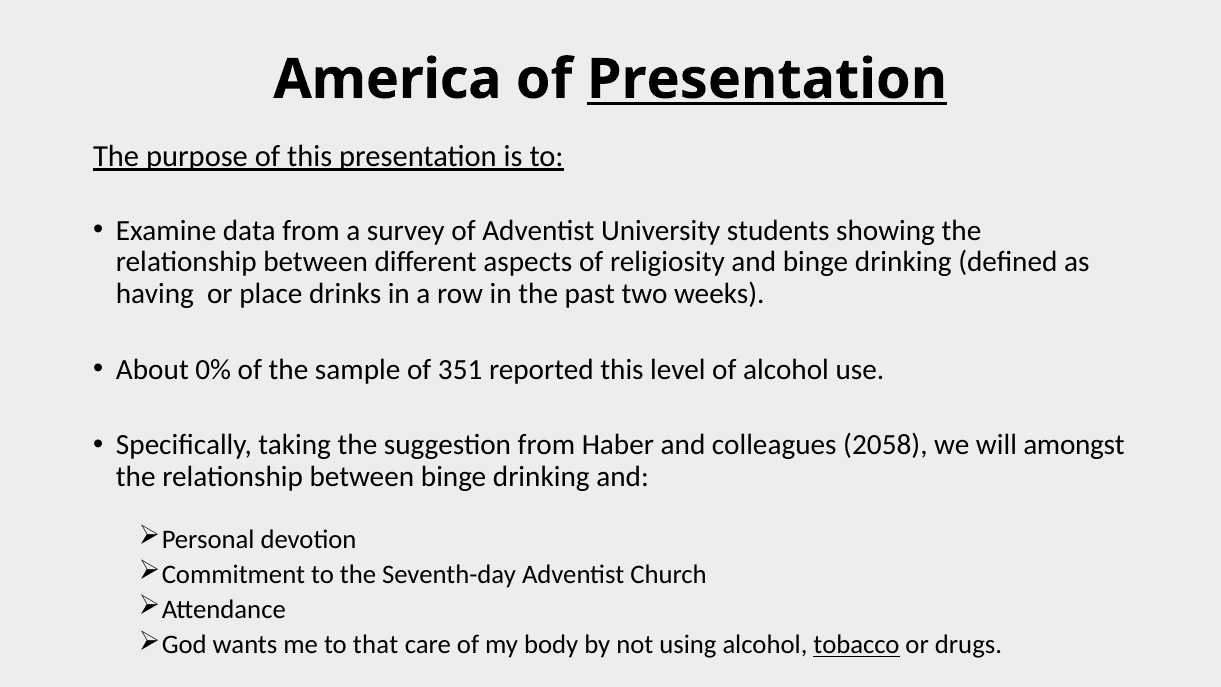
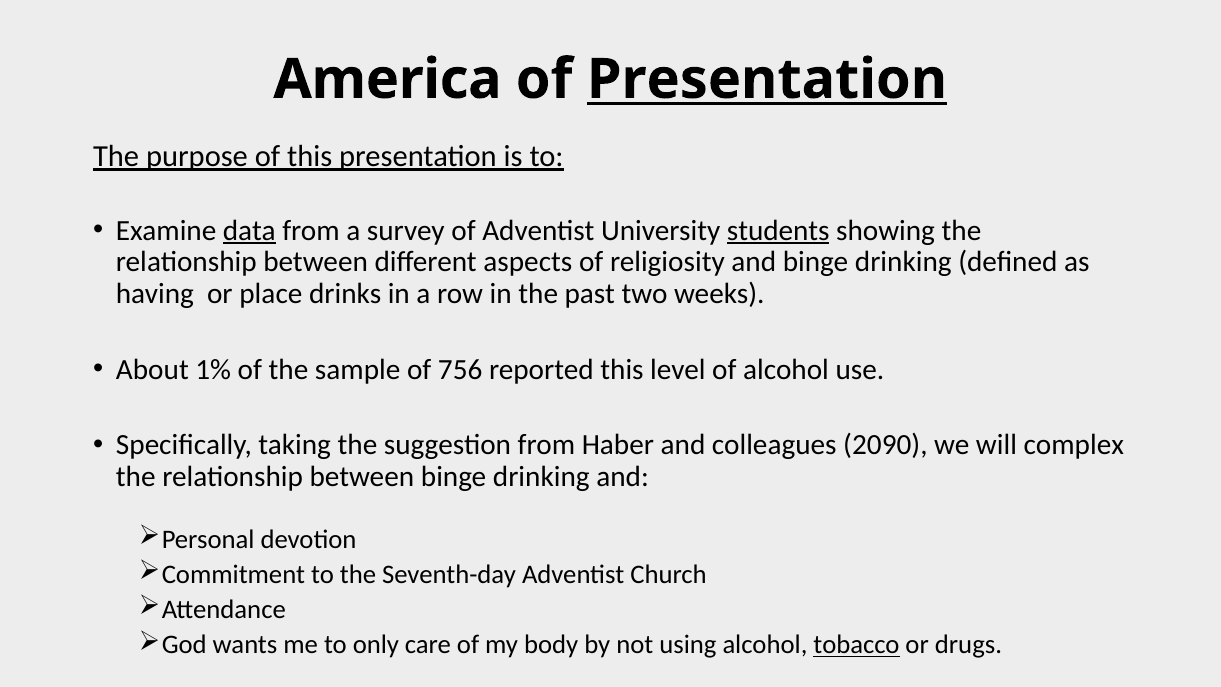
data underline: none -> present (249, 230)
students underline: none -> present (778, 230)
0%: 0% -> 1% (213, 369)
351: 351 -> 756 (460, 369)
2058: 2058 -> 2090 (885, 445)
amongst: amongst -> complex (1074, 445)
that: that -> only (376, 645)
